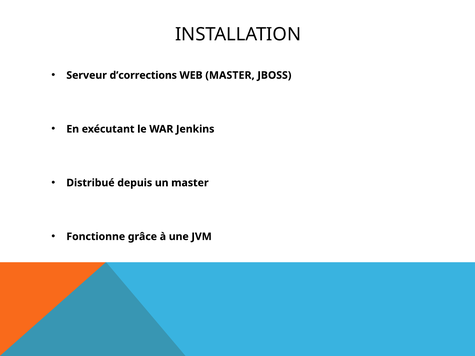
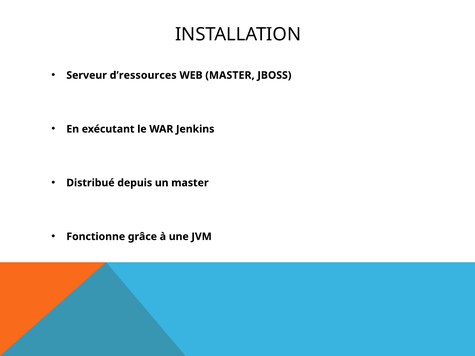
d’corrections: d’corrections -> d’ressources (143, 75)
